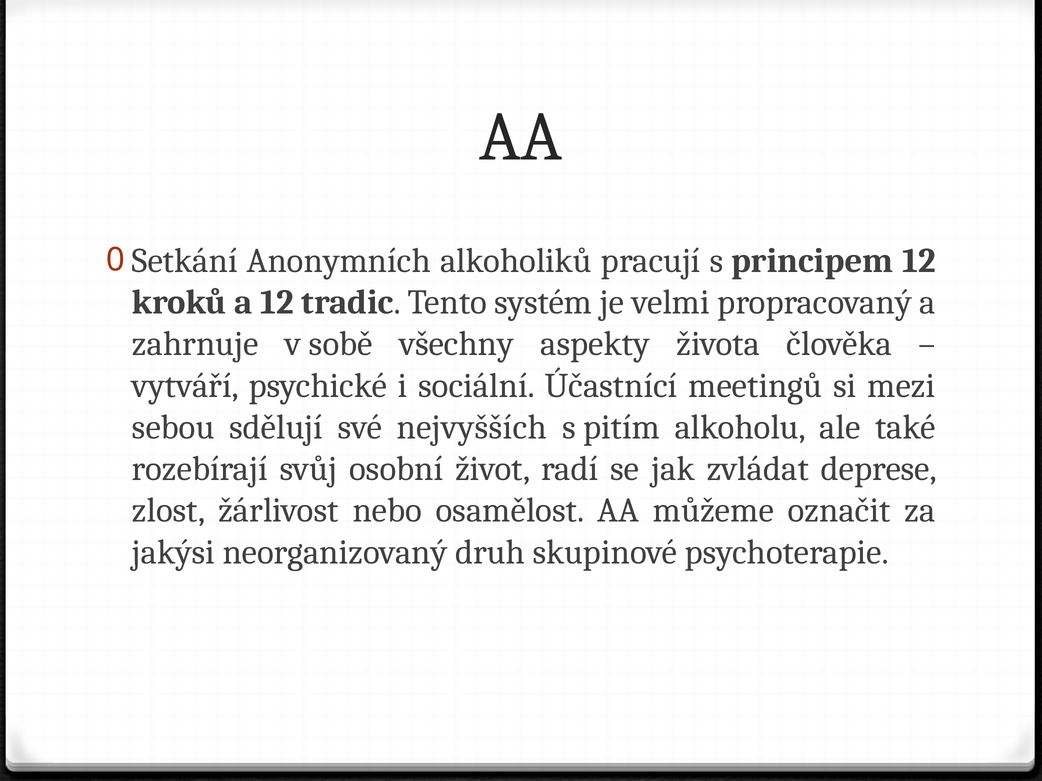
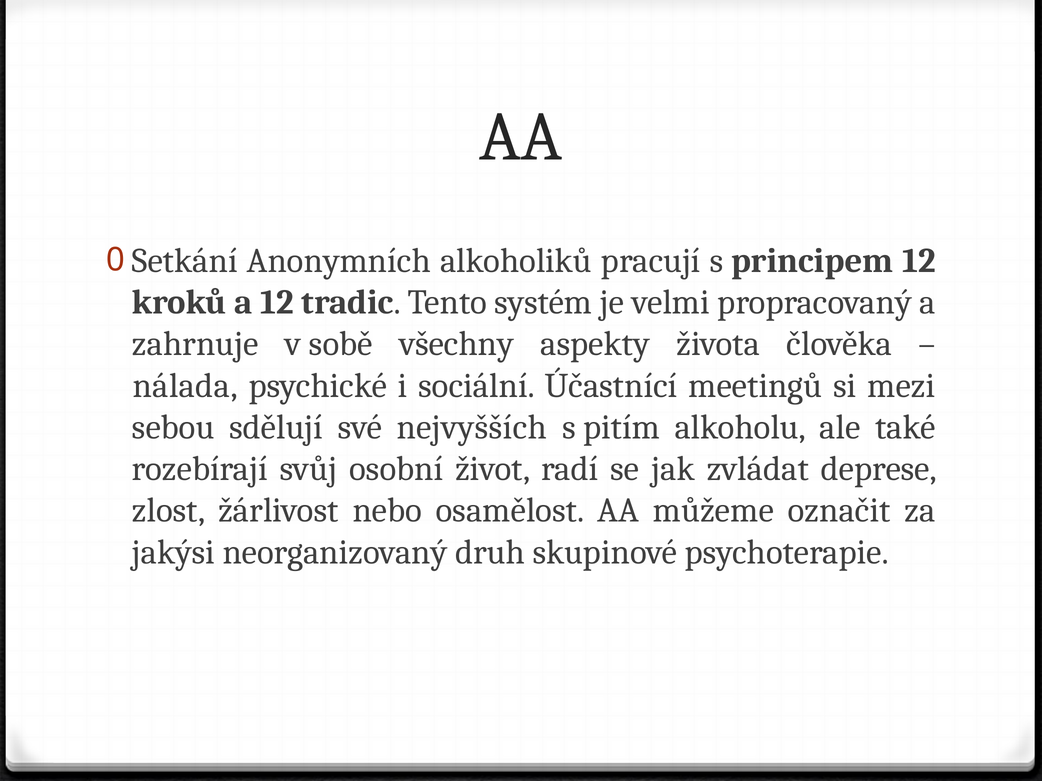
vytváří: vytváří -> nálada (185, 386)
